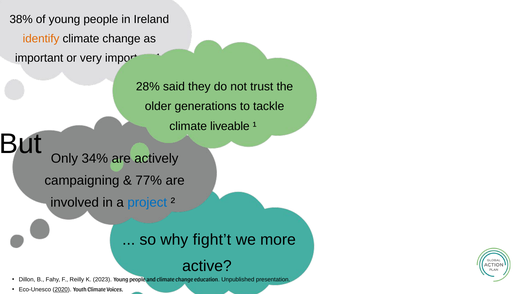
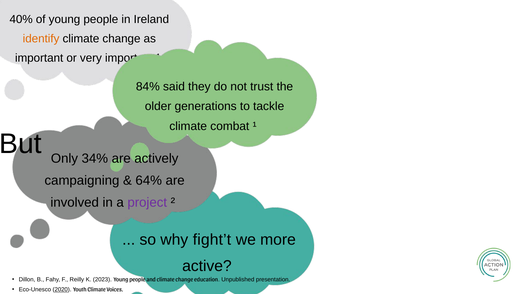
38%: 38% -> 40% (21, 19)
28%: 28% -> 84% (148, 86)
liveable: liveable -> combat (230, 126)
77%: 77% -> 64% (149, 180)
project colour: blue -> purple (147, 203)
